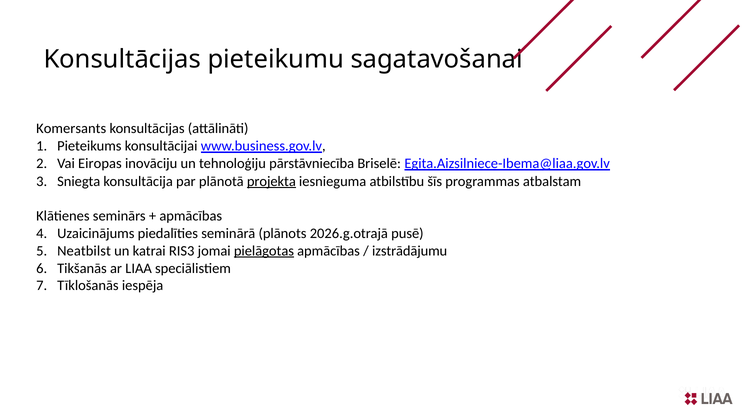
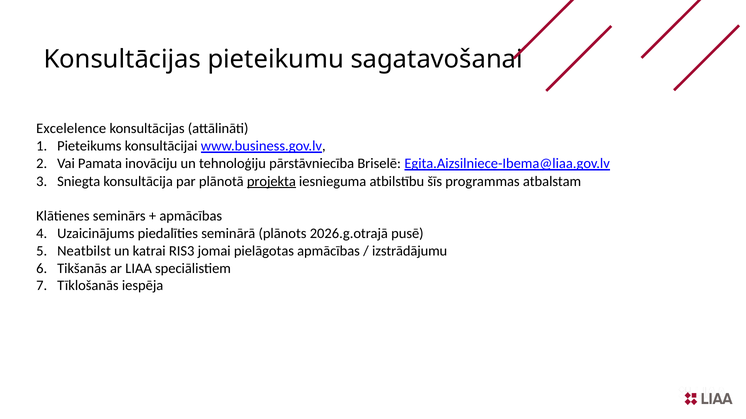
Komersants: Komersants -> Excelelence (71, 129)
Eiropas: Eiropas -> Pamata (100, 164)
pielāgotas underline: present -> none (264, 251)
